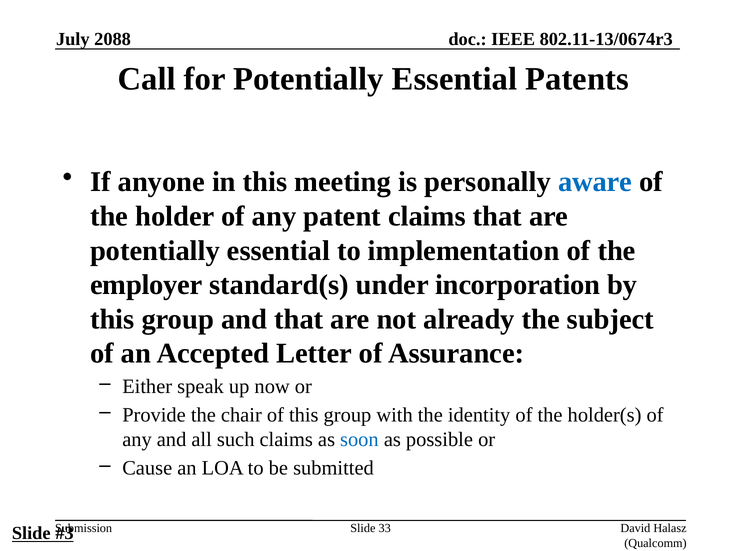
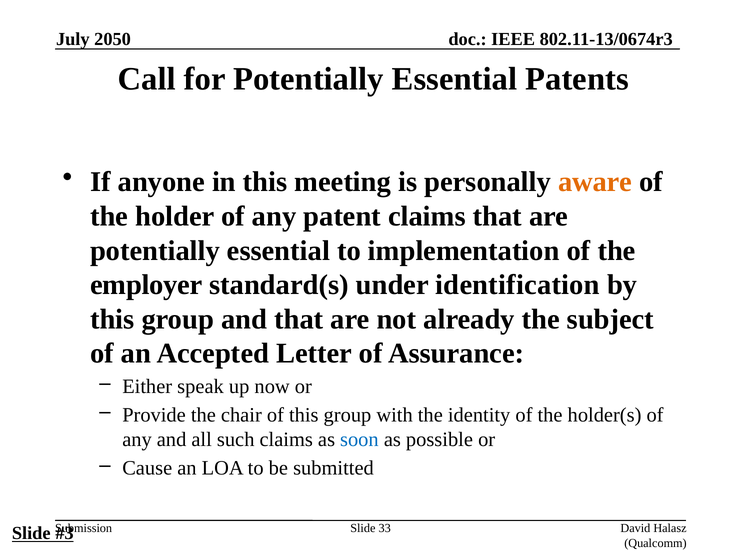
2088: 2088 -> 2050 (113, 39)
aware colour: blue -> orange (595, 182)
incorporation: incorporation -> identification (518, 285)
